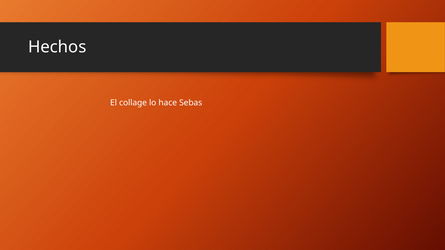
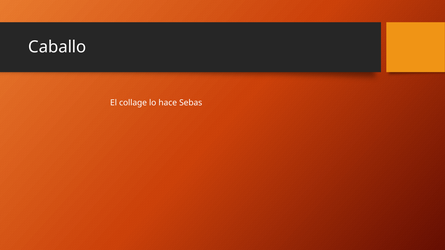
Hechos: Hechos -> Caballo (57, 47)
